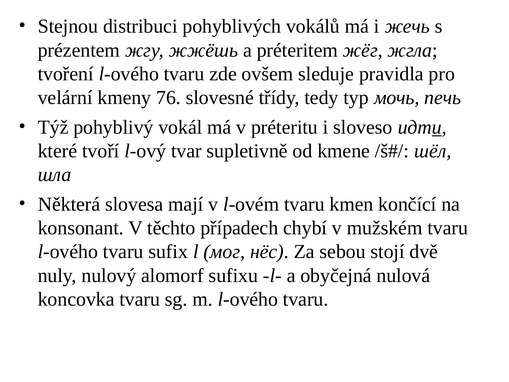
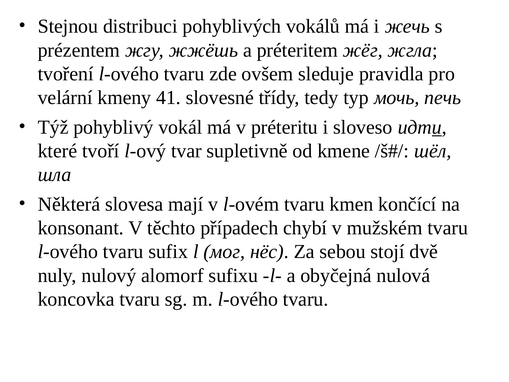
76: 76 -> 41 (169, 98)
